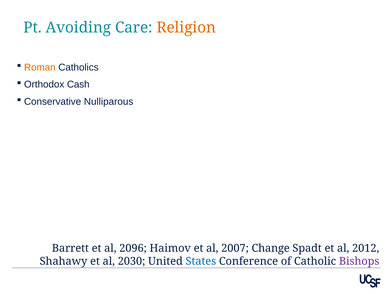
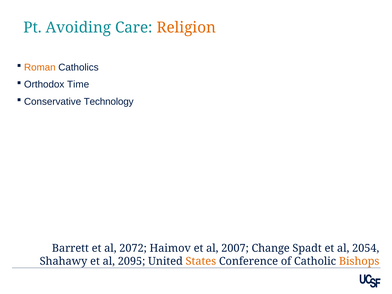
Cash: Cash -> Time (78, 84)
Nulliparous: Nulliparous -> Technology (109, 102)
2096: 2096 -> 2072 (133, 248)
2012: 2012 -> 2054 (366, 248)
2030: 2030 -> 2095 (132, 261)
States colour: blue -> orange (201, 261)
Bishops colour: purple -> orange (359, 261)
